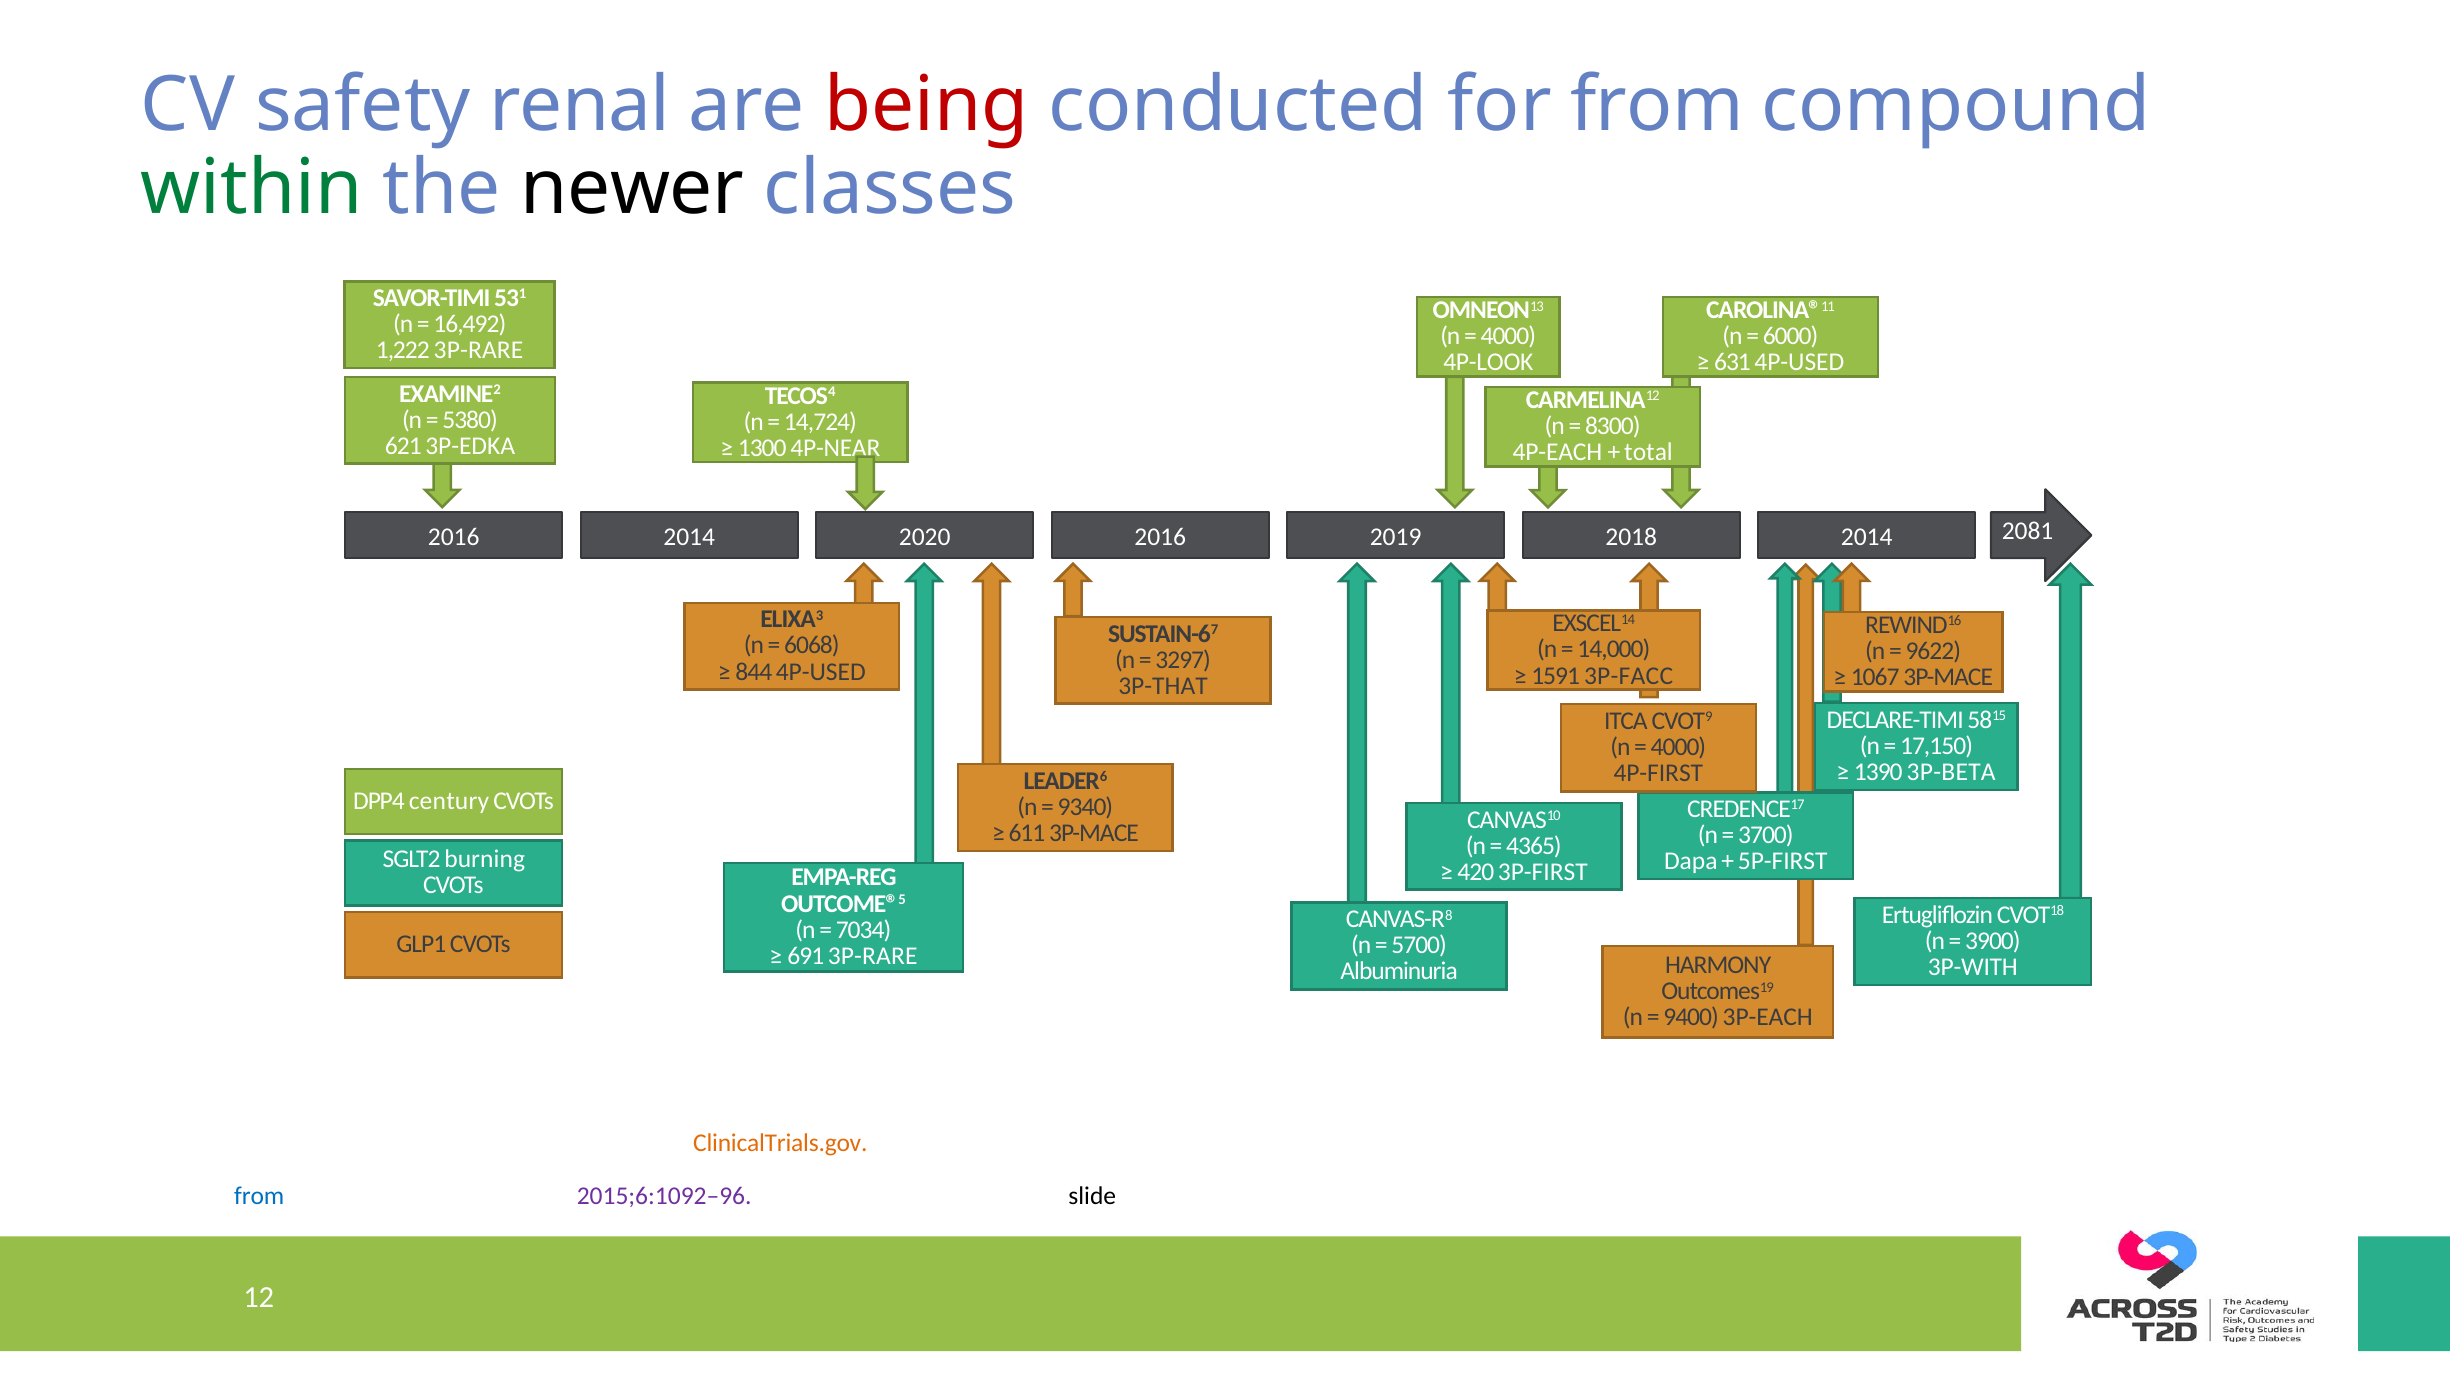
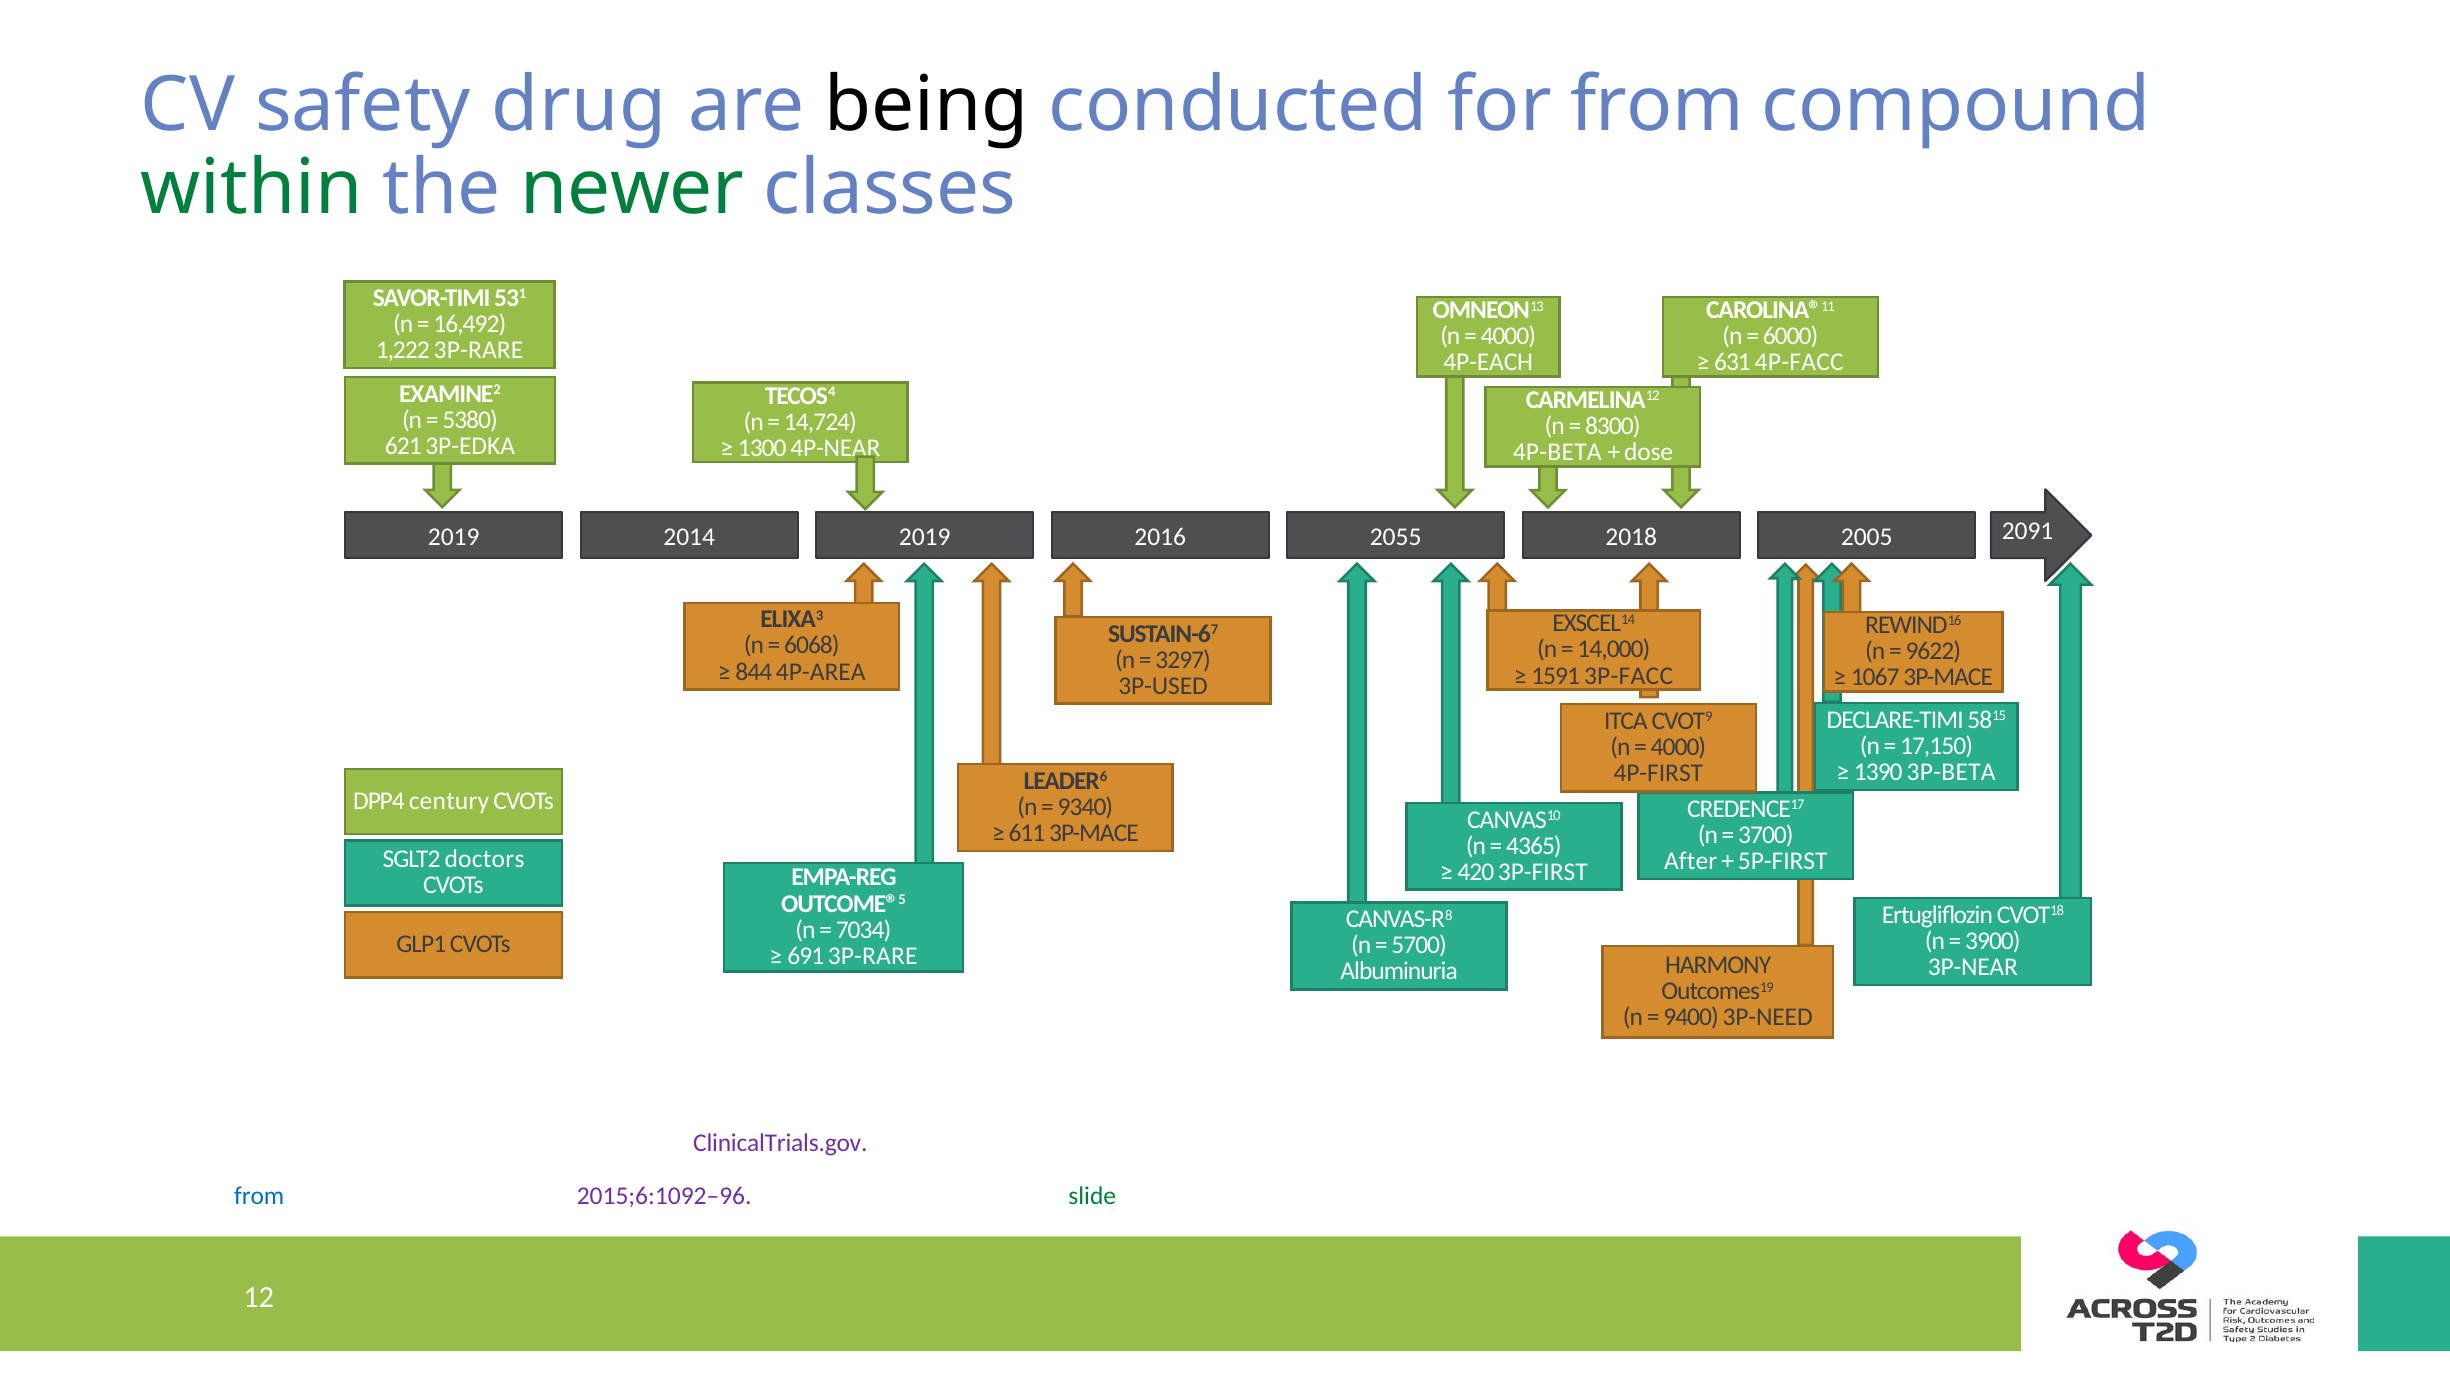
renal: renal -> drug (579, 105)
being colour: red -> black (927, 105)
newer colour: black -> green (632, 188)
4P-LOOK: 4P-LOOK -> 4P-EACH (1488, 362)
631 4P-USED: 4P-USED -> 4P-FACC (1799, 362)
4P-EACH: 4P-EACH -> 4P-BETA (1557, 452)
total: total -> dose (1649, 452)
2081: 2081 -> 2091 (2028, 531)
2016: 2016 -> 2019 (454, 537)
2014 2020: 2020 -> 2019 (925, 537)
2019: 2019 -> 2055 (1396, 537)
2018 2014: 2014 -> 2005 (1867, 537)
844 4P-USED: 4P-USED -> 4P-AREA (821, 672)
3P-THAT: 3P-THAT -> 3P-USED (1163, 686)
burning: burning -> doctors (485, 860)
Dapa: Dapa -> After (1691, 861)
3P-WITH: 3P-WITH -> 3P-NEAR (1973, 967)
3P-EACH: 3P-EACH -> 3P-NEED (1768, 1017)
ClinicalTrials.gov colour: orange -> purple (780, 1143)
slide colour: black -> green (1092, 1196)
